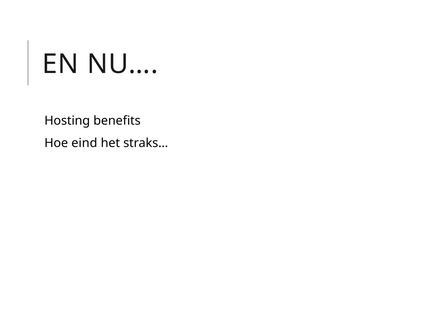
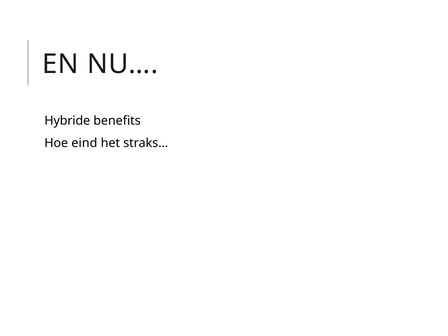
Hosting: Hosting -> Hybride (67, 121)
